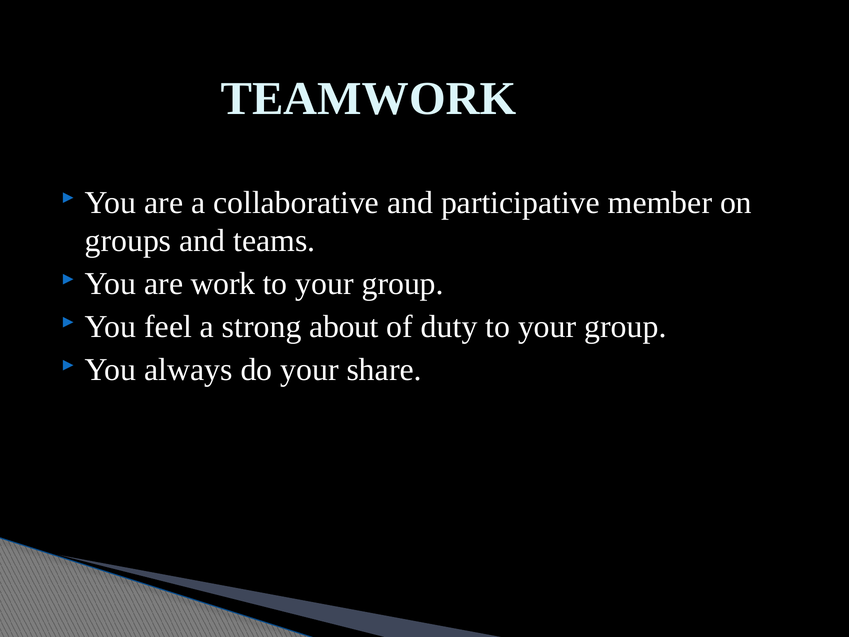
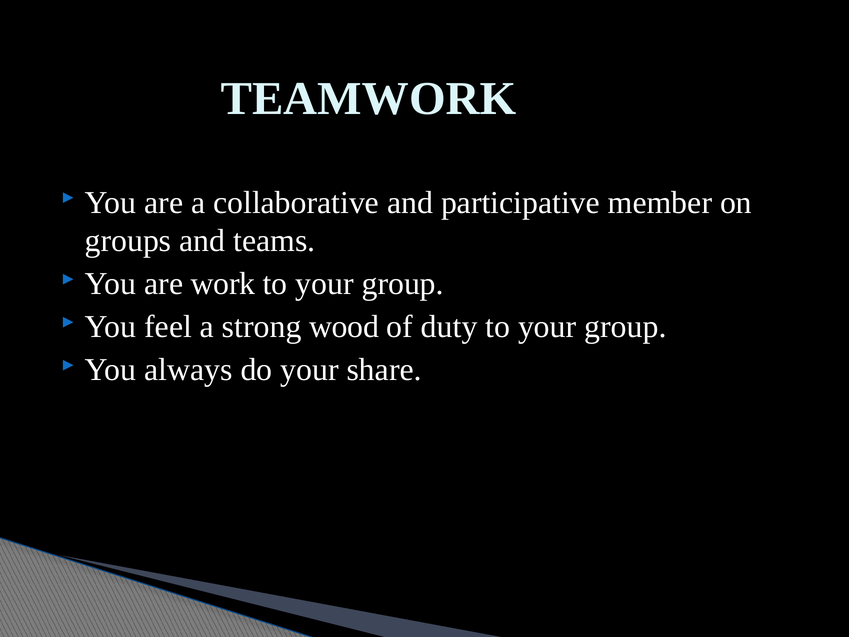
about: about -> wood (344, 327)
